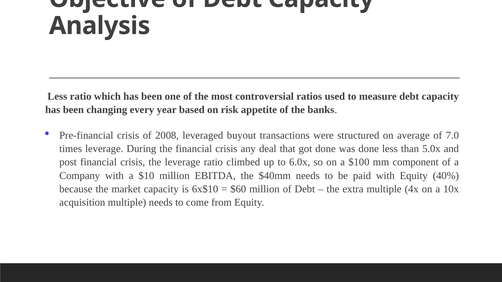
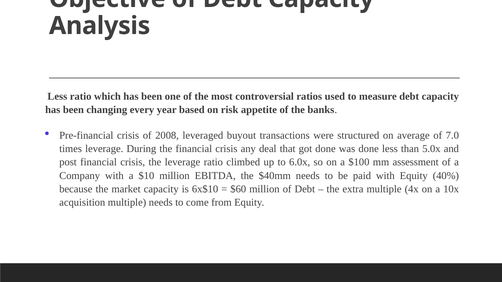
component: component -> assessment (416, 162)
